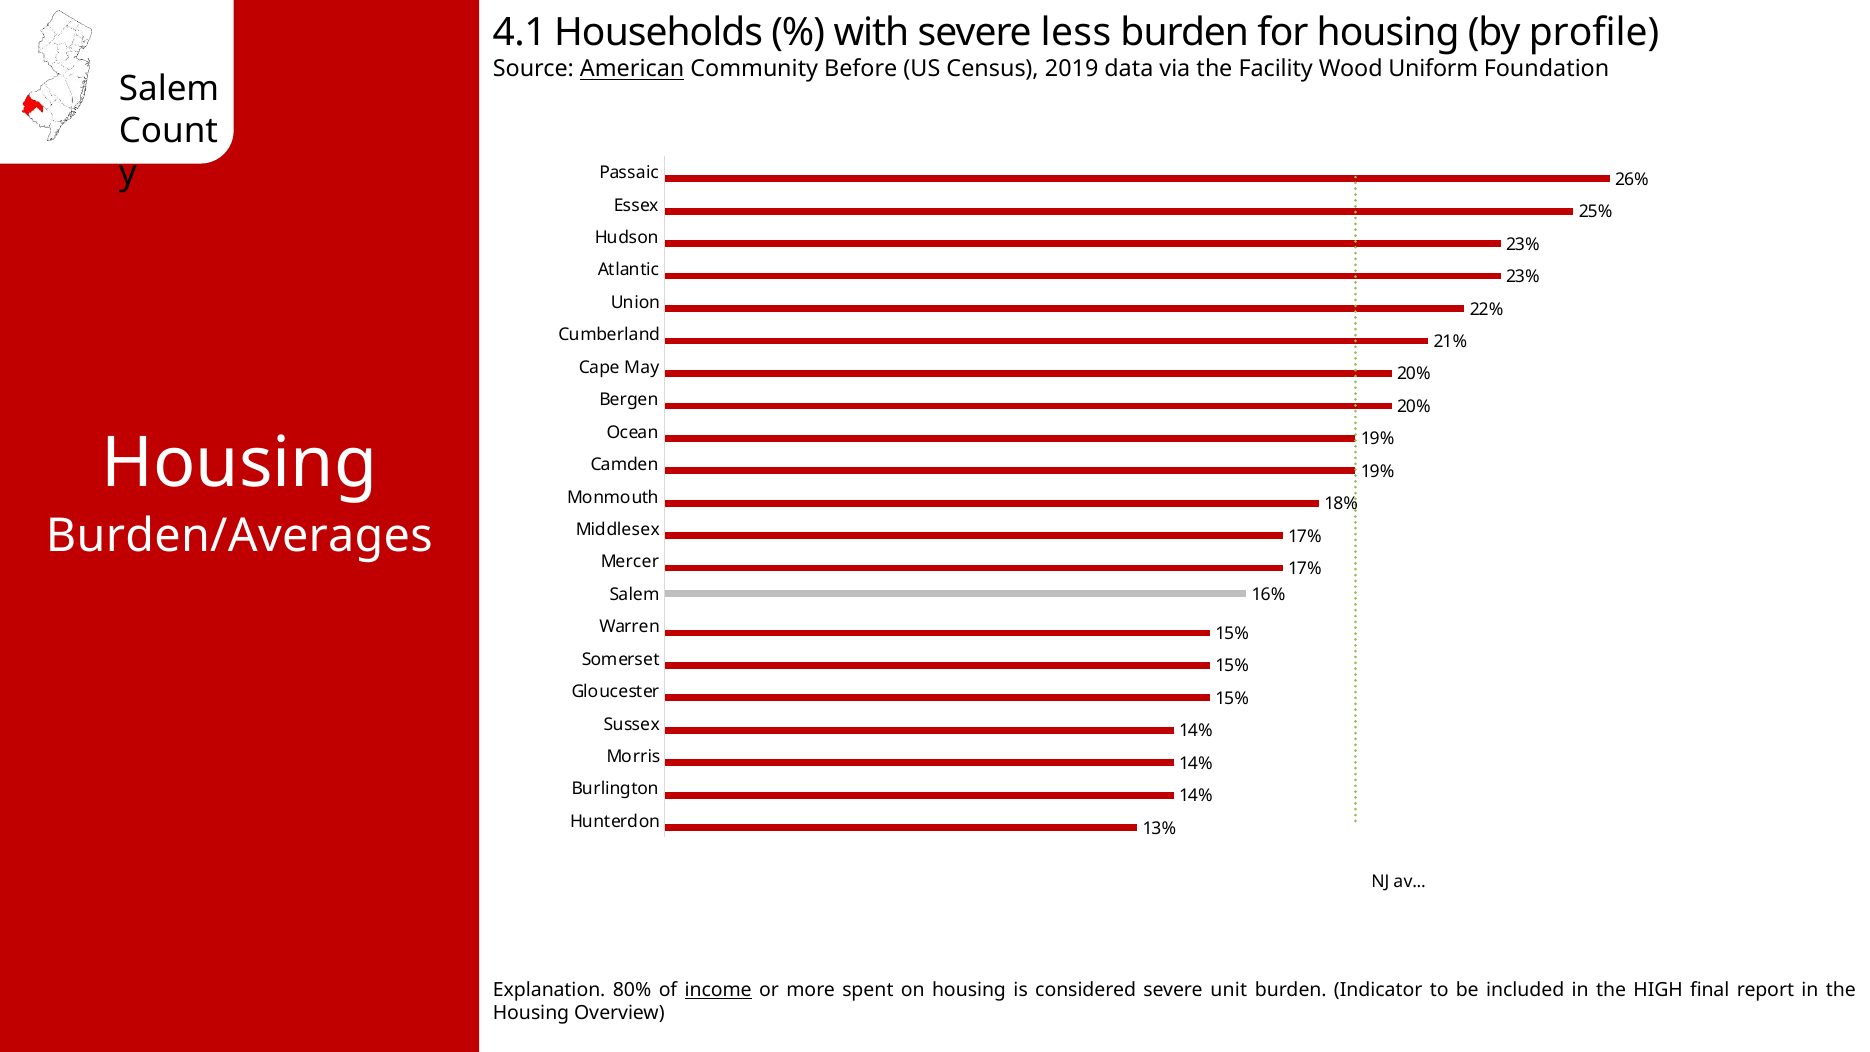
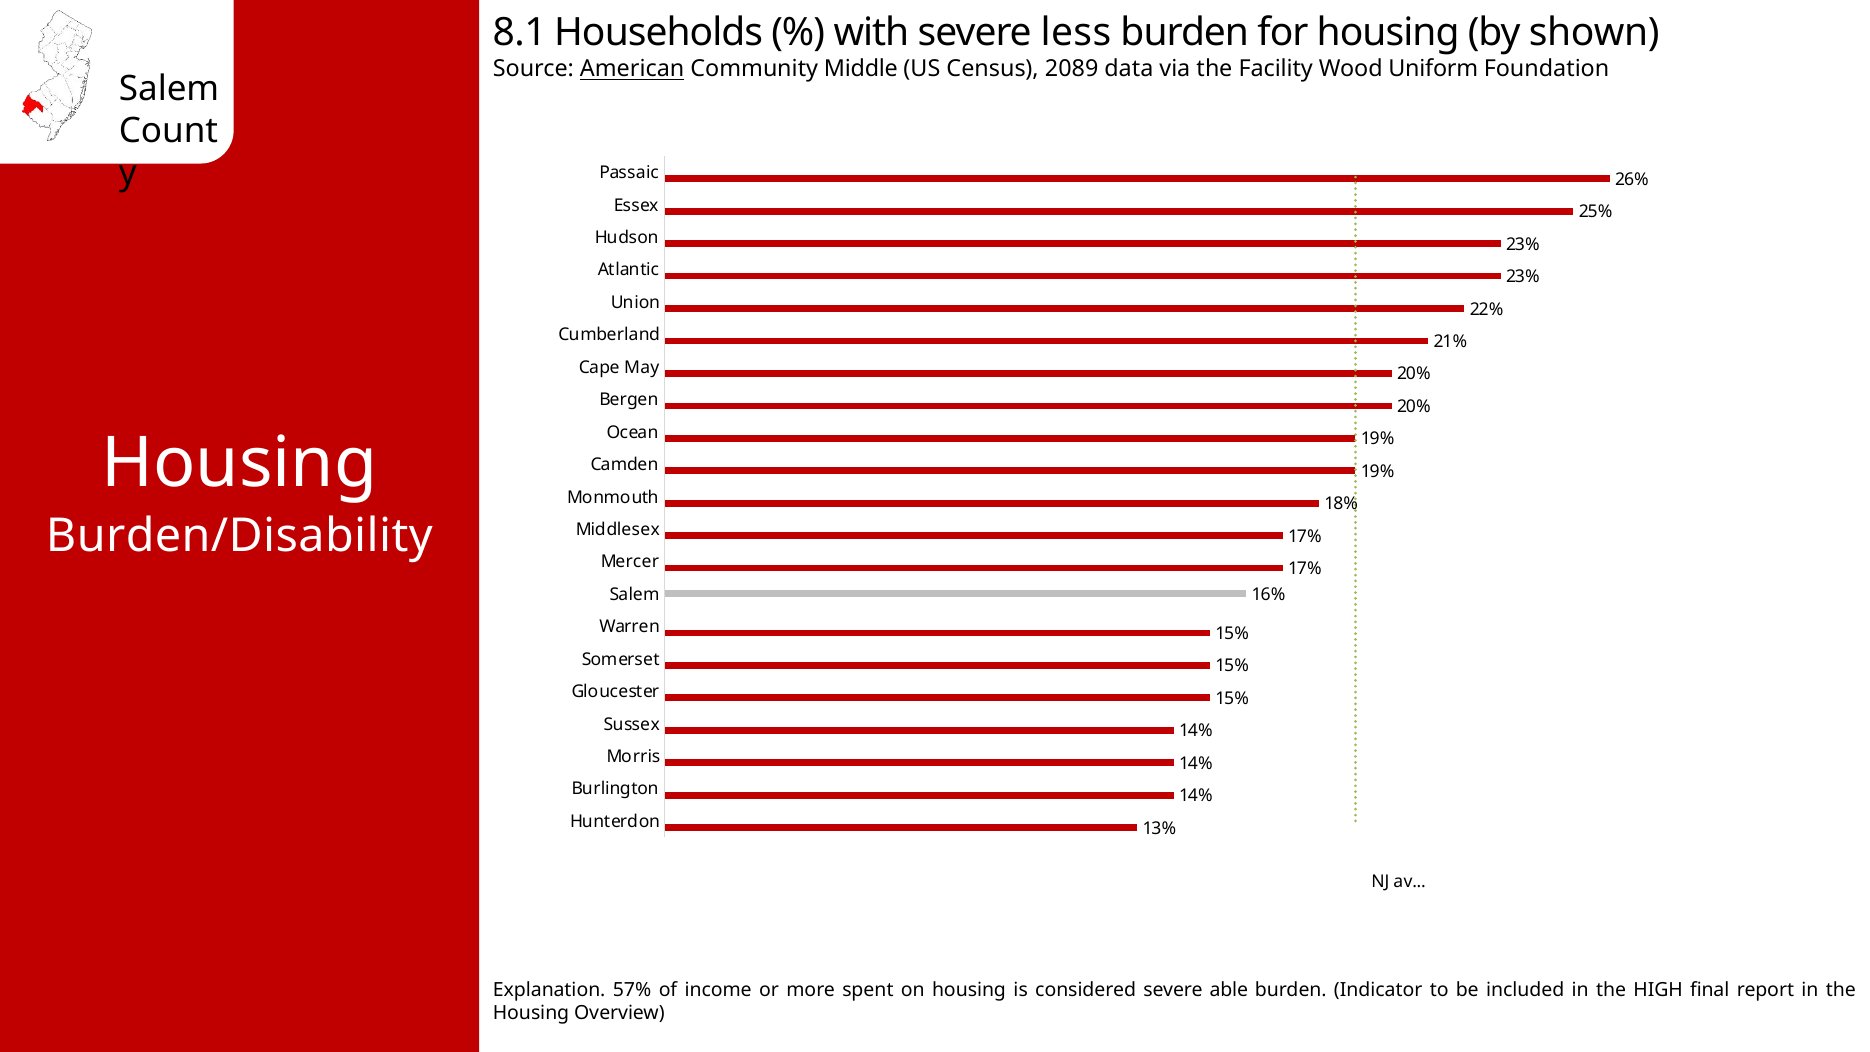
4.1: 4.1 -> 8.1 (520, 33)
profile: profile -> shown (1594, 33)
Before: Before -> Middle (861, 69)
2019: 2019 -> 2089 (1072, 69)
Burden/Averages: Burden/Averages -> Burden/Disability (239, 536)
80%: 80% -> 57% (632, 990)
income underline: present -> none (718, 990)
unit: unit -> able (1229, 990)
